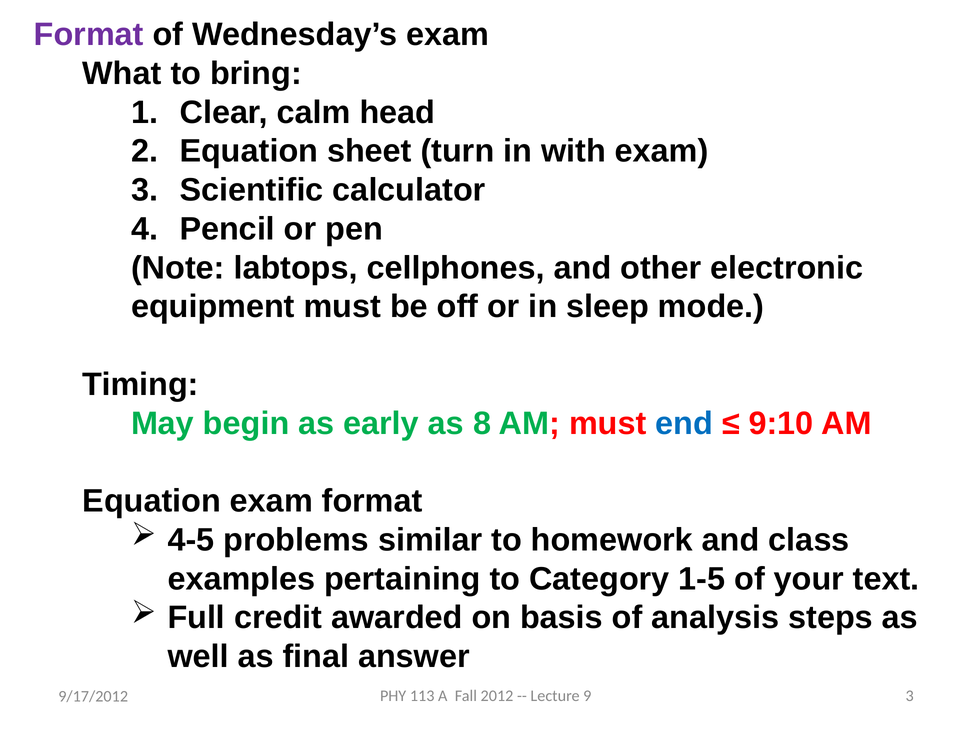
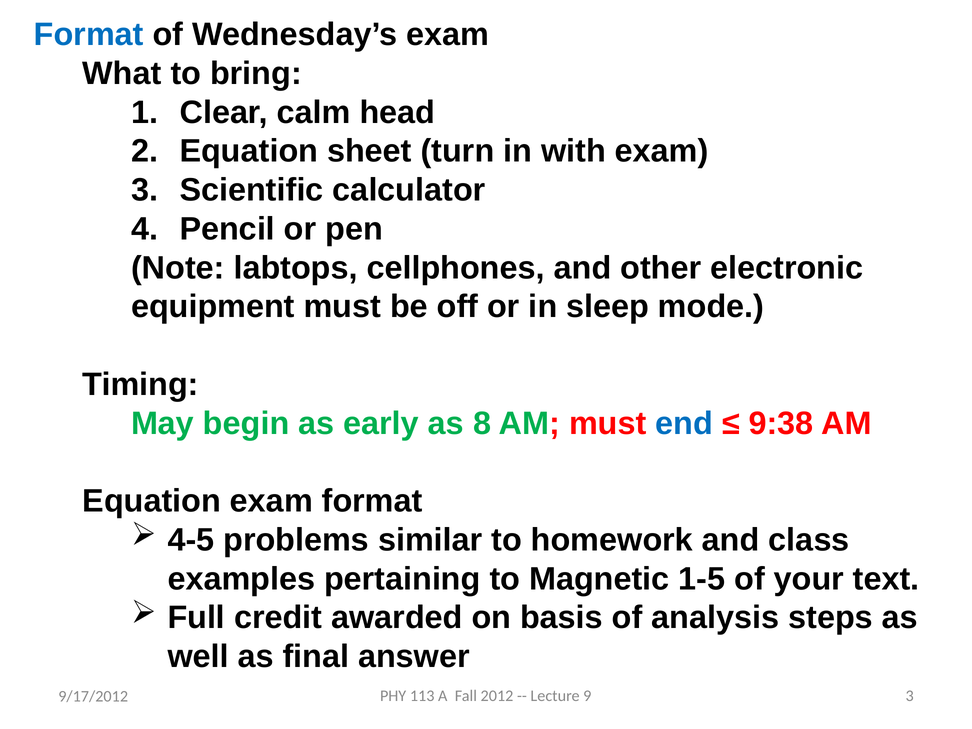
Format colour: purple -> blue (89, 35)
9:10: 9:10 -> 9:38 (781, 423)
Category: Category -> Magnetic (599, 579)
